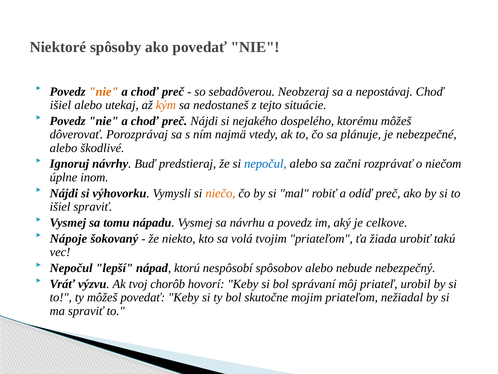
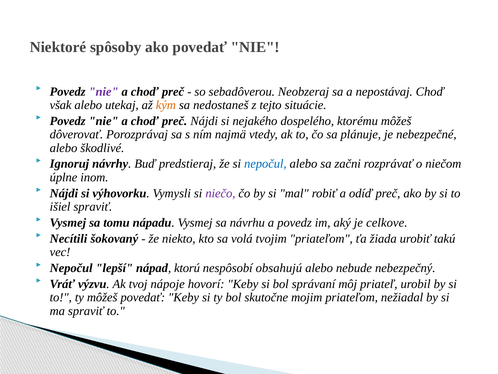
nie colour: orange -> purple (104, 91)
išiel: išiel -> však (61, 105)
niečo colour: orange -> purple (220, 193)
Nápoje: Nápoje -> Necítili (69, 238)
spôsobov: spôsobov -> obsahujú (279, 268)
chorôb: chorôb -> nápoje (168, 284)
